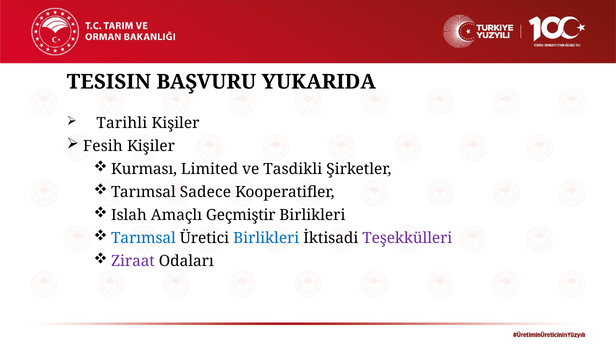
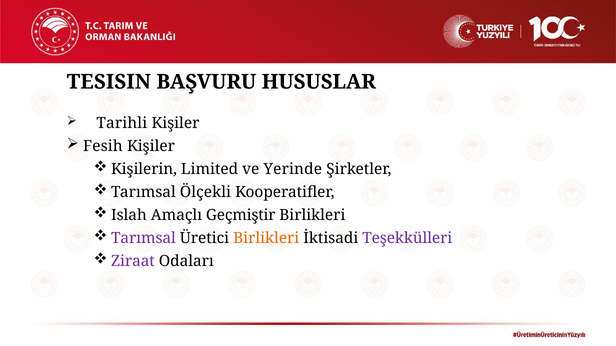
YUKARIDA: YUKARIDA -> HUSUSLAR (319, 82)
Kurması: Kurması -> Kişilerin (144, 169)
Tasdikli: Tasdikli -> Yerinde (293, 169)
Sadece: Sadece -> Ölçekli (205, 192)
Tarımsal colour: blue -> purple (143, 238)
Birlikleri colour: blue -> orange (266, 238)
